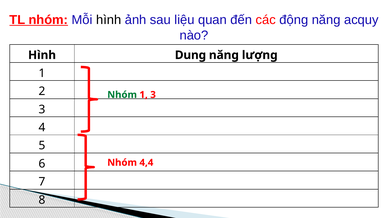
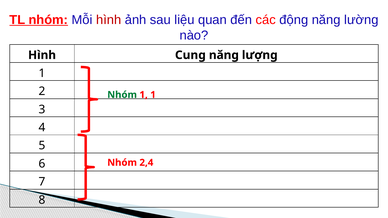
hình colour: black -> red (109, 20)
acquy: acquy -> lường (361, 20)
Dung: Dung -> Cung (190, 55)
1 3: 3 -> 1 (153, 95)
4,4: 4,4 -> 2,4 (146, 163)
